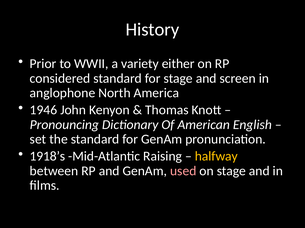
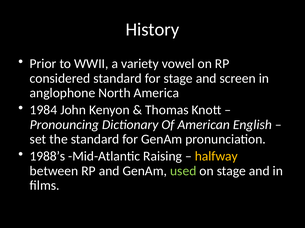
either: either -> vowel (178, 64)
1946: 1946 -> 1984 (43, 110)
1918’s: 1918’s -> 1988’s (47, 157)
used colour: pink -> light green (183, 171)
